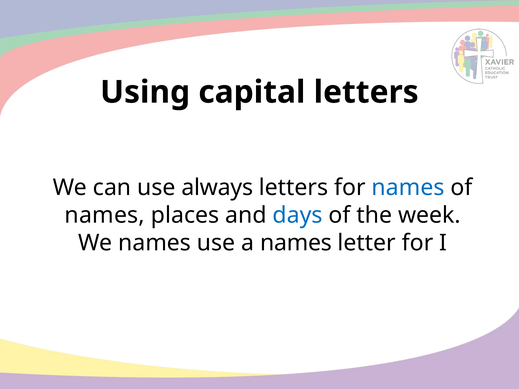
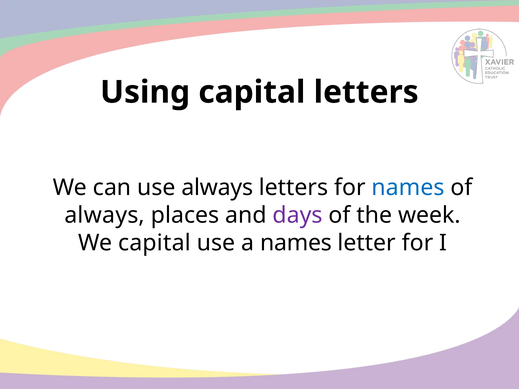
names: names -> always (105, 215)
days colour: blue -> purple (298, 215)
We names: names -> capital (154, 243)
